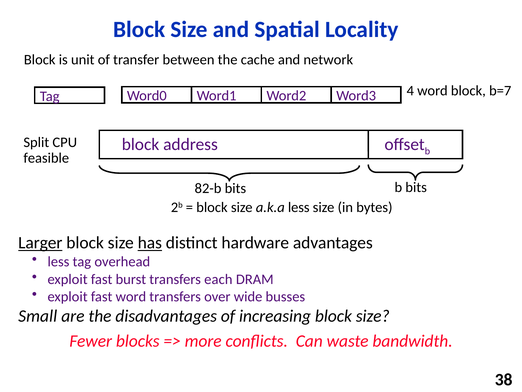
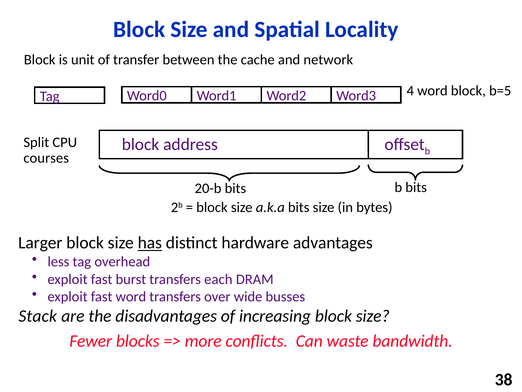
b=7: b=7 -> b=5 (500, 91)
feasible: feasible -> courses (46, 158)
82-b: 82-b -> 20-b (208, 188)
a.k.a less: less -> bits (299, 207)
Larger underline: present -> none (40, 243)
Small: Small -> Stack (38, 316)
